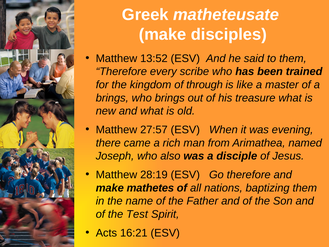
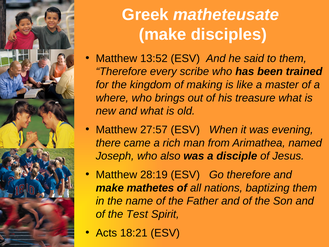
through: through -> making (204, 85)
brings: brings -> where (112, 98)
16:21: 16:21 -> 18:21 (134, 233)
